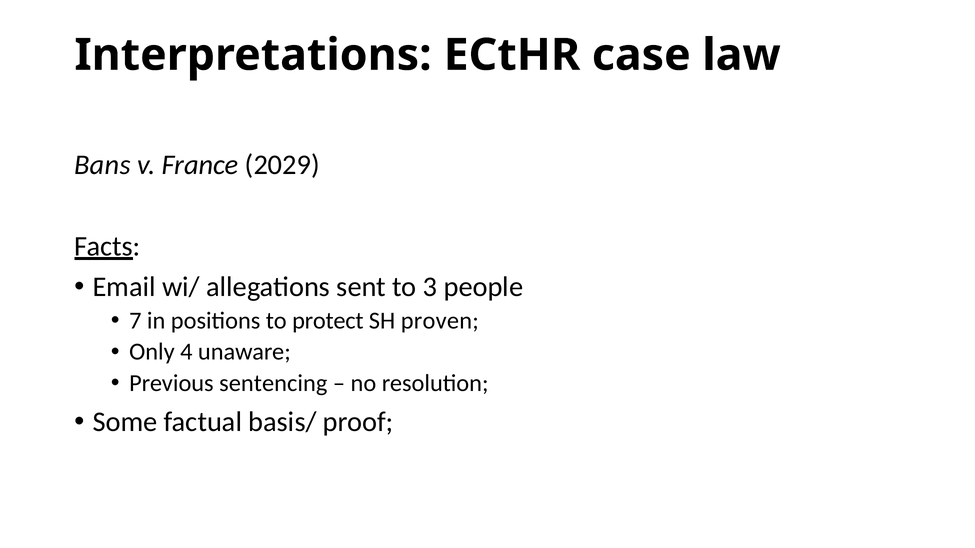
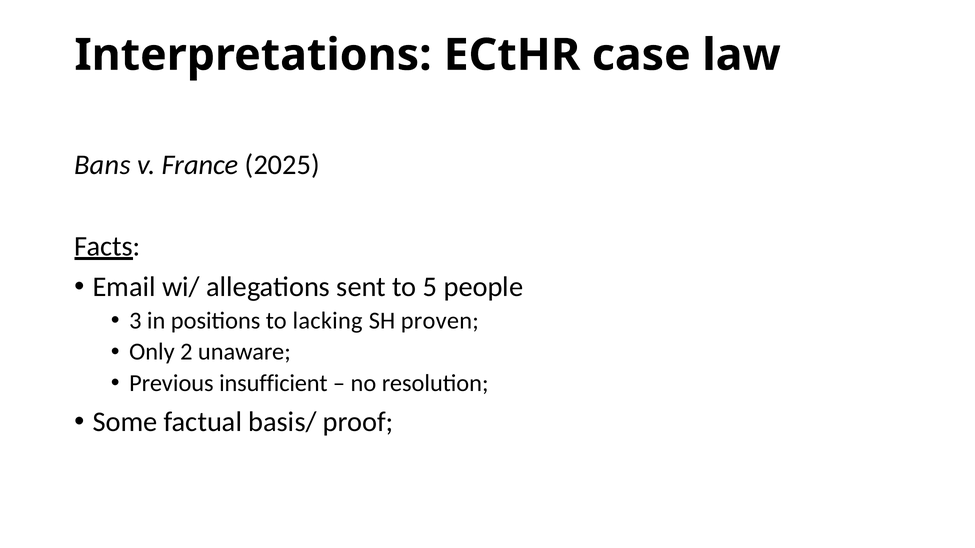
2029: 2029 -> 2025 (282, 165)
3: 3 -> 5 (430, 287)
7: 7 -> 3 (135, 321)
protect: protect -> lacking (328, 321)
4: 4 -> 2 (186, 352)
sentencing: sentencing -> insufficient (273, 384)
